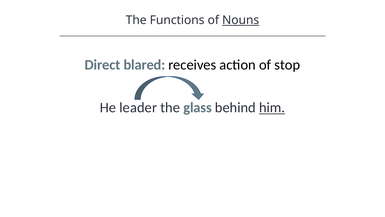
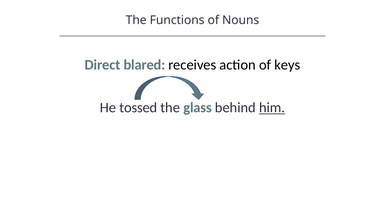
Nouns underline: present -> none (241, 20)
stop: stop -> keys (287, 65)
leader: leader -> tossed (138, 107)
